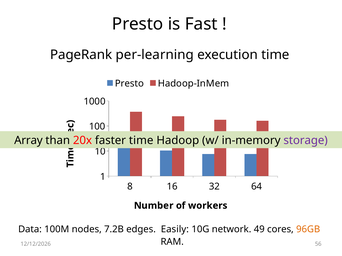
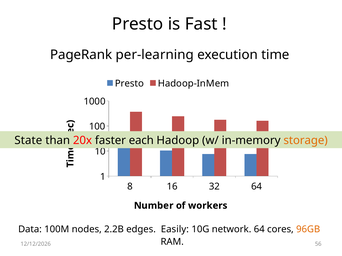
Array: Array -> State (28, 141)
faster time: time -> each (141, 141)
storage colour: purple -> orange (306, 141)
7.2B: 7.2B -> 2.2B (114, 230)
network 49: 49 -> 64 (259, 230)
